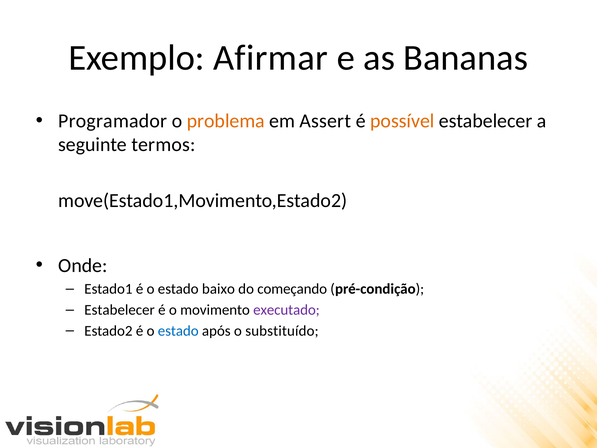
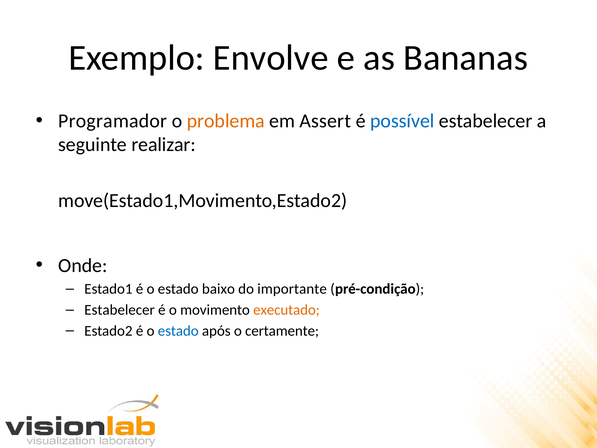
Afirmar: Afirmar -> Envolve (271, 58)
possível colour: orange -> blue (402, 121)
termos: termos -> realizar (164, 145)
começando: começando -> importante (292, 289)
executado colour: purple -> orange (286, 310)
substituído: substituído -> certamente (282, 331)
